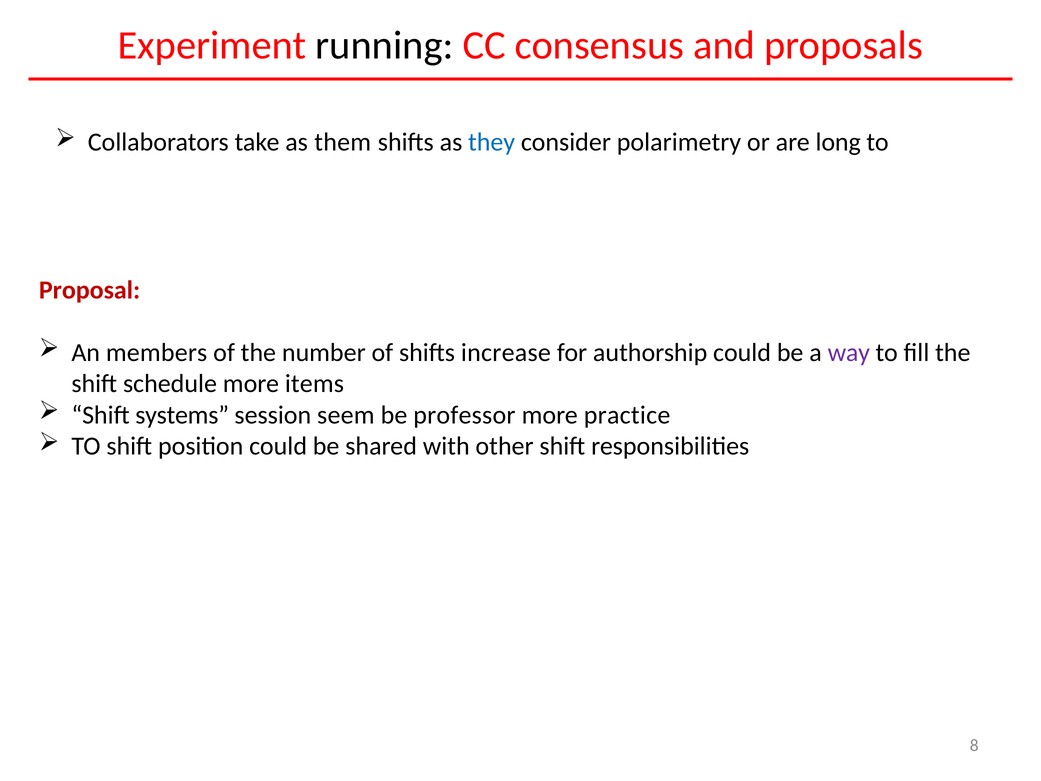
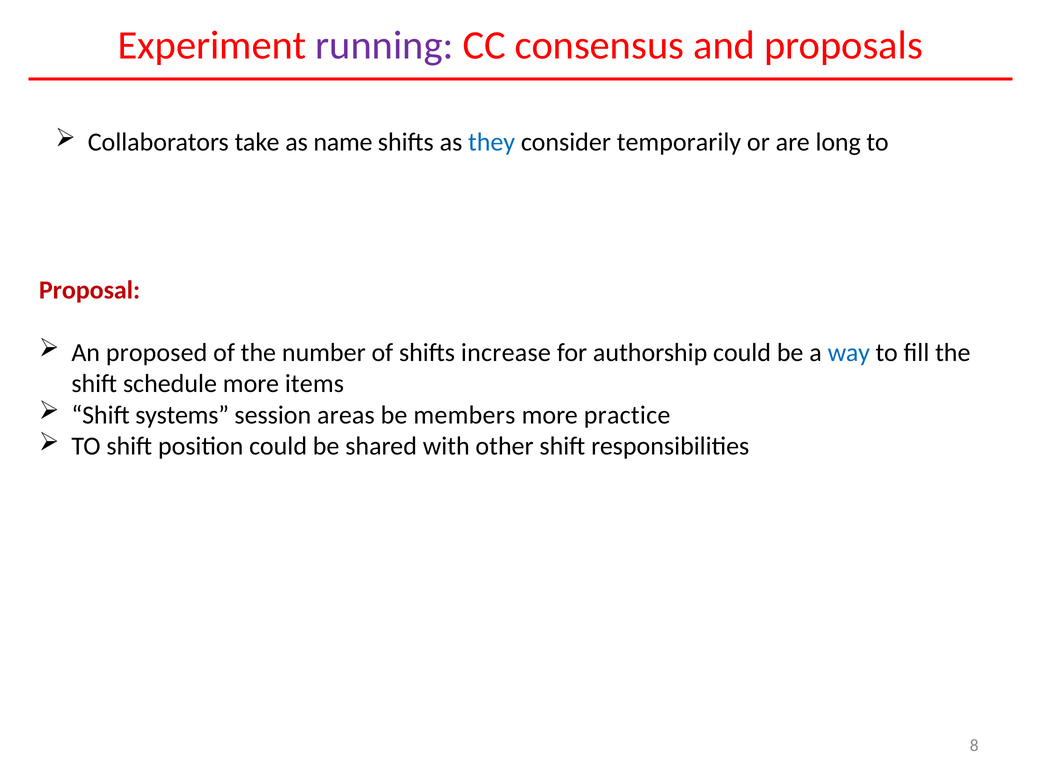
running colour: black -> purple (384, 45)
them: them -> name (343, 142)
polarimetry: polarimetry -> temporarily (679, 142)
members: members -> proposed (157, 352)
way colour: purple -> blue (849, 352)
seem: seem -> areas (346, 415)
professor: professor -> members (464, 415)
